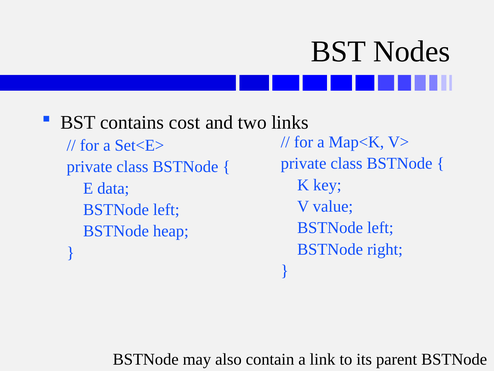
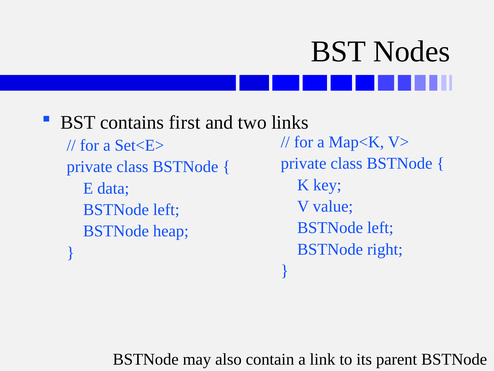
cost: cost -> first (185, 122)
